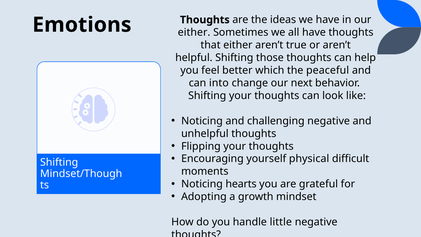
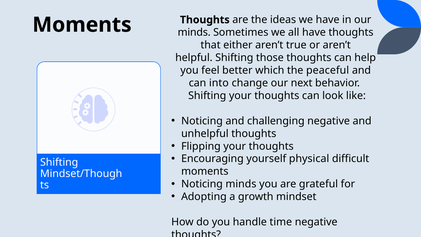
Emotions: Emotions -> Moments (82, 25)
either: either -> minds (194, 32)
Noticing hearts: hearts -> minds (241, 184)
little: little -> time (281, 222)
